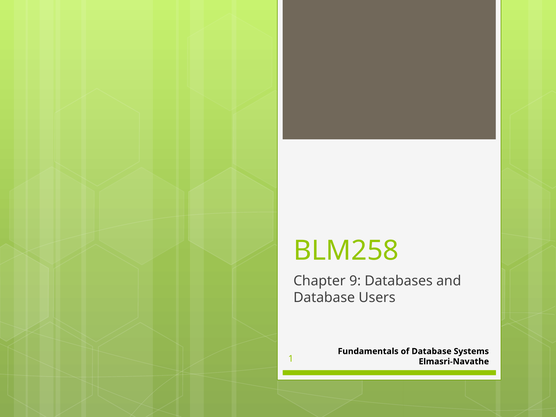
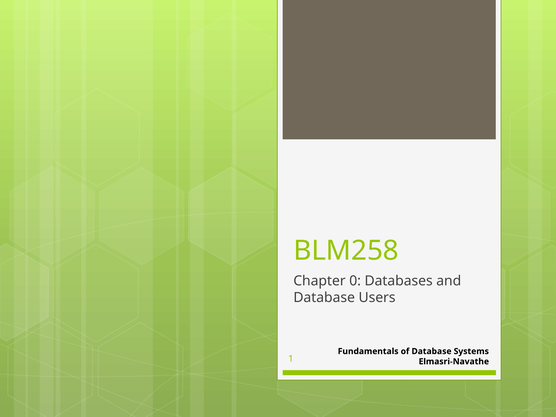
9: 9 -> 0 (355, 281)
